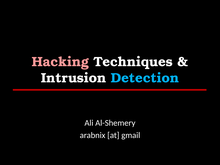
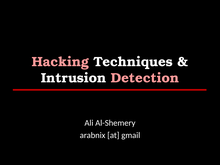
Detection colour: light blue -> pink (145, 78)
